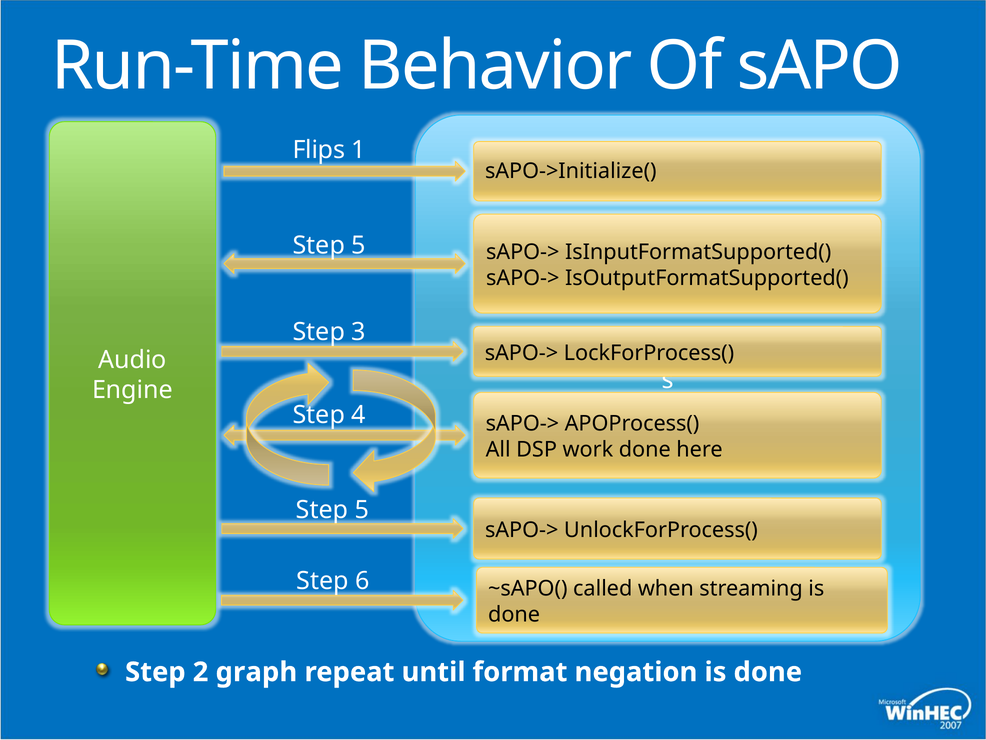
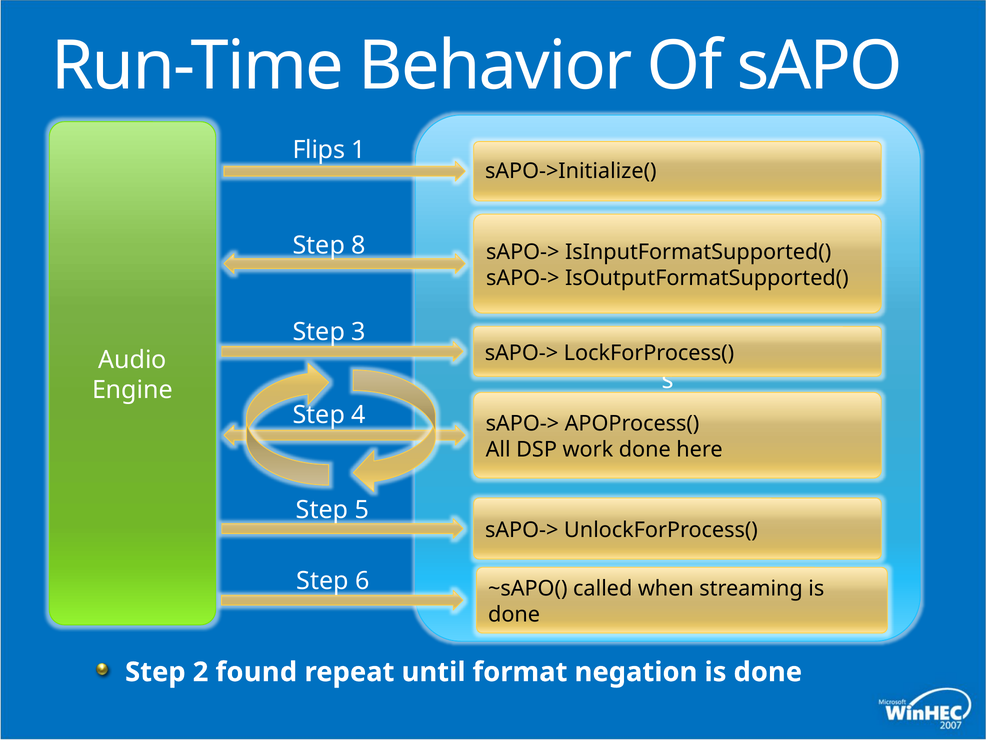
5: 5 -> 8 (359, 245)
graph: graph -> found (256, 672)
